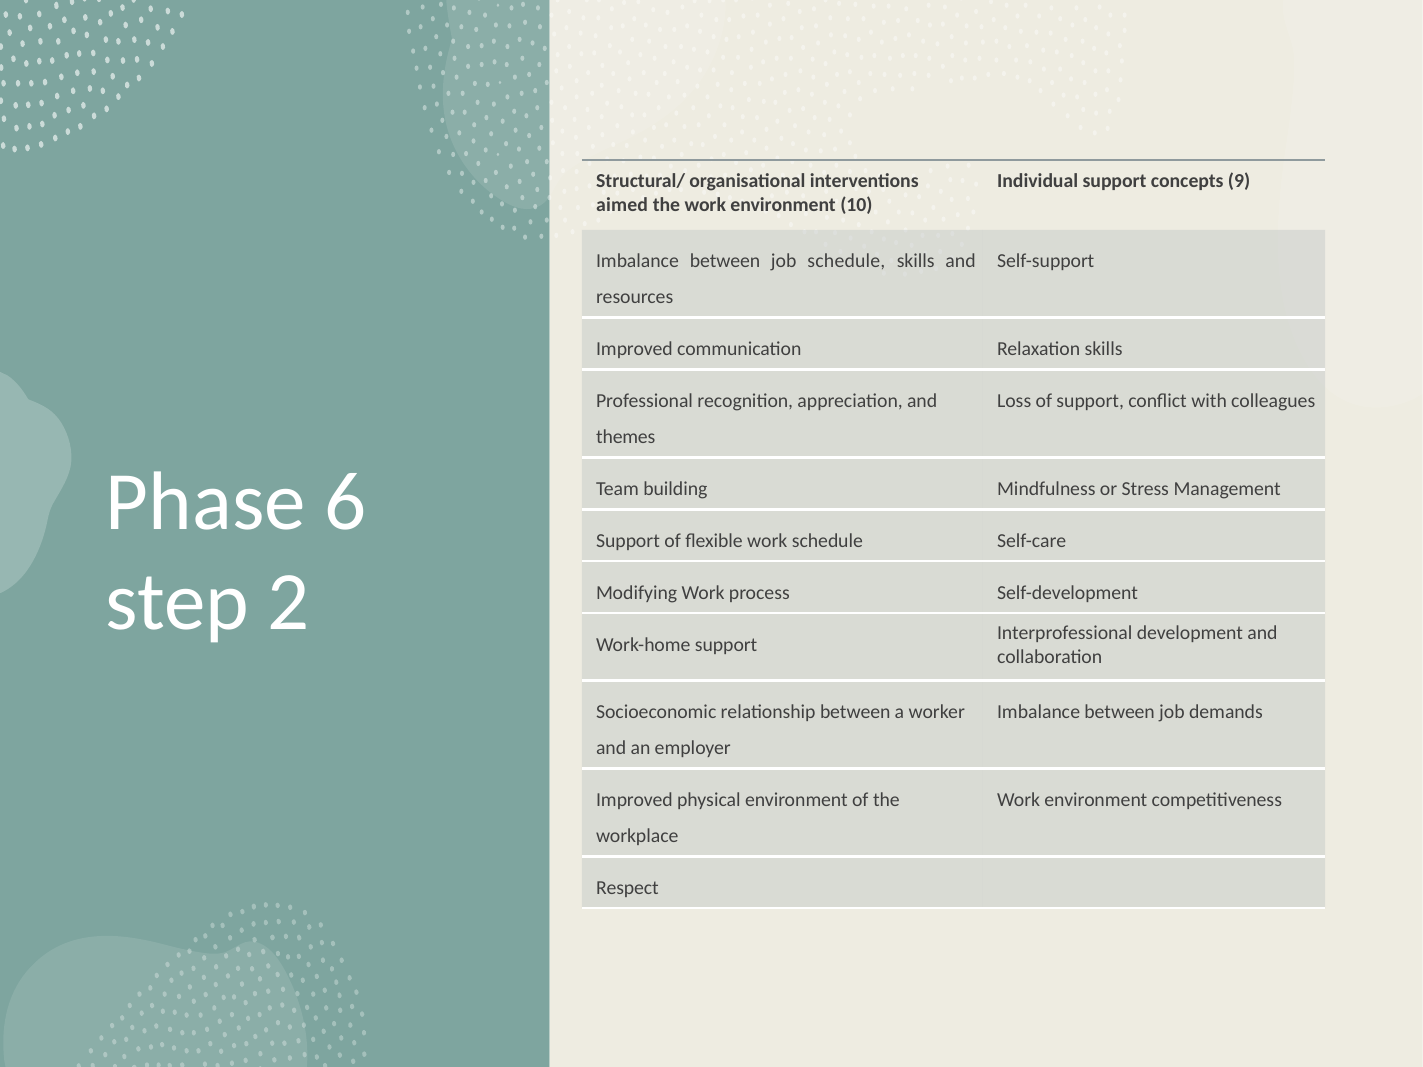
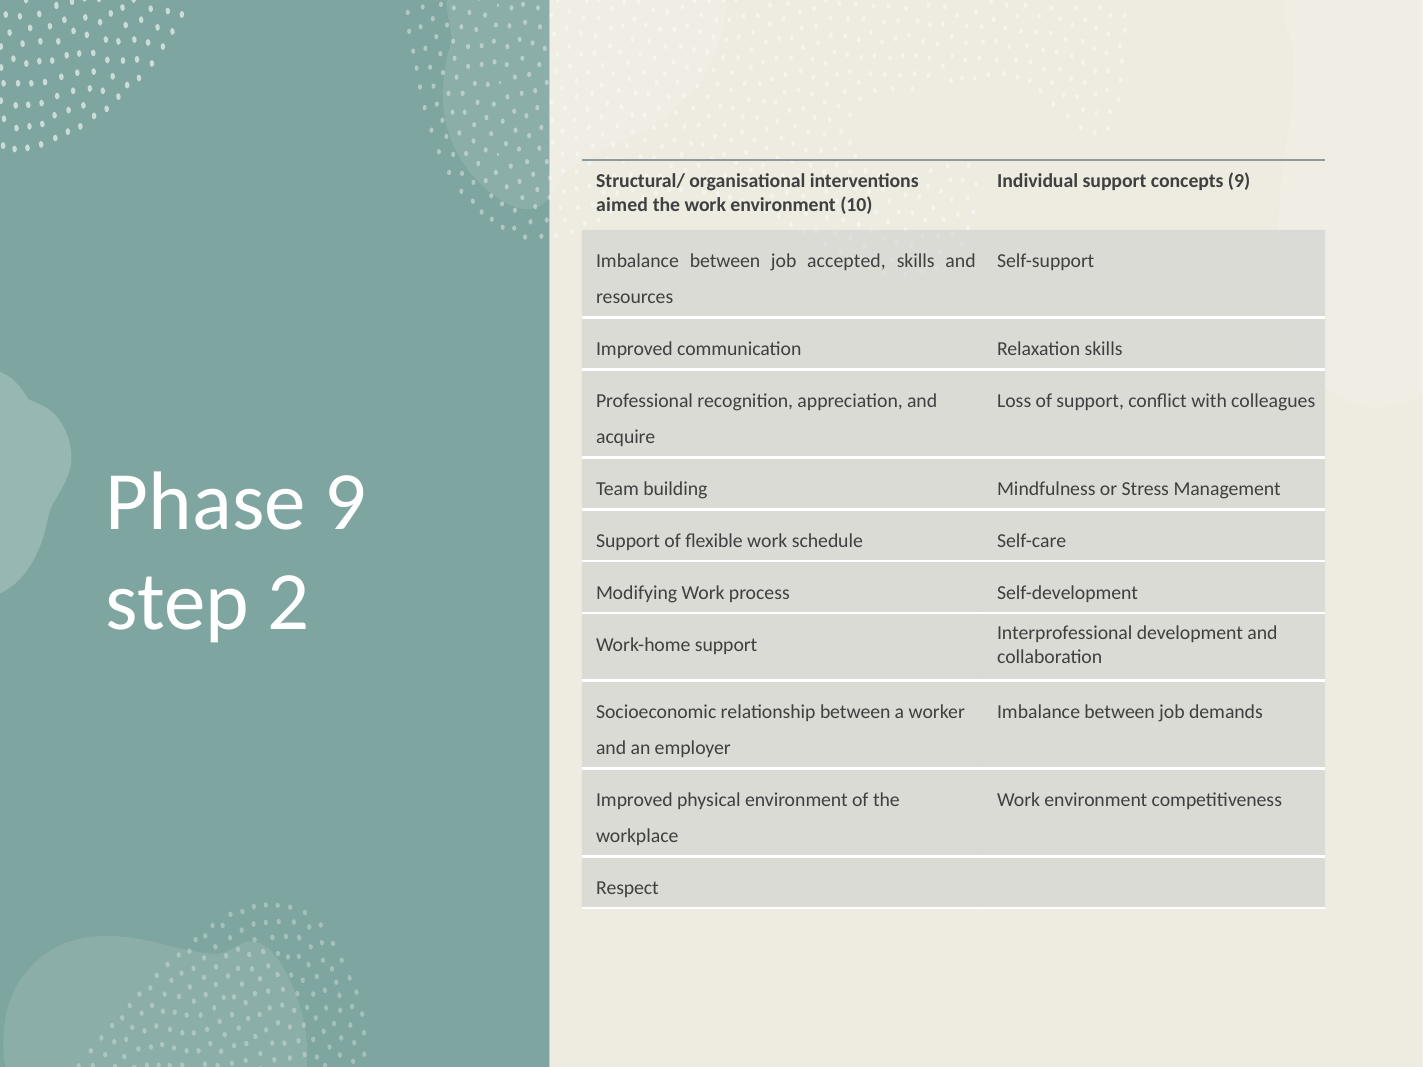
job schedule: schedule -> accepted (846, 261)
themes: themes -> acquire (626, 437)
Phase 6: 6 -> 9 (345, 502)
